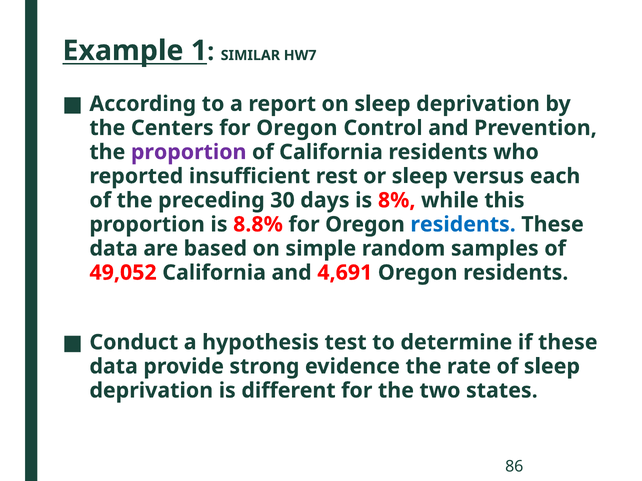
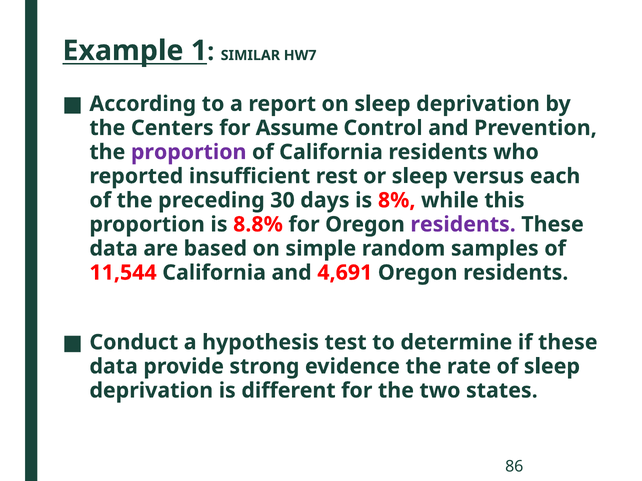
Centers for Oregon: Oregon -> Assume (297, 128)
residents colour: blue -> purple (463, 225)
49,052: 49,052 -> 11,544 (123, 273)
